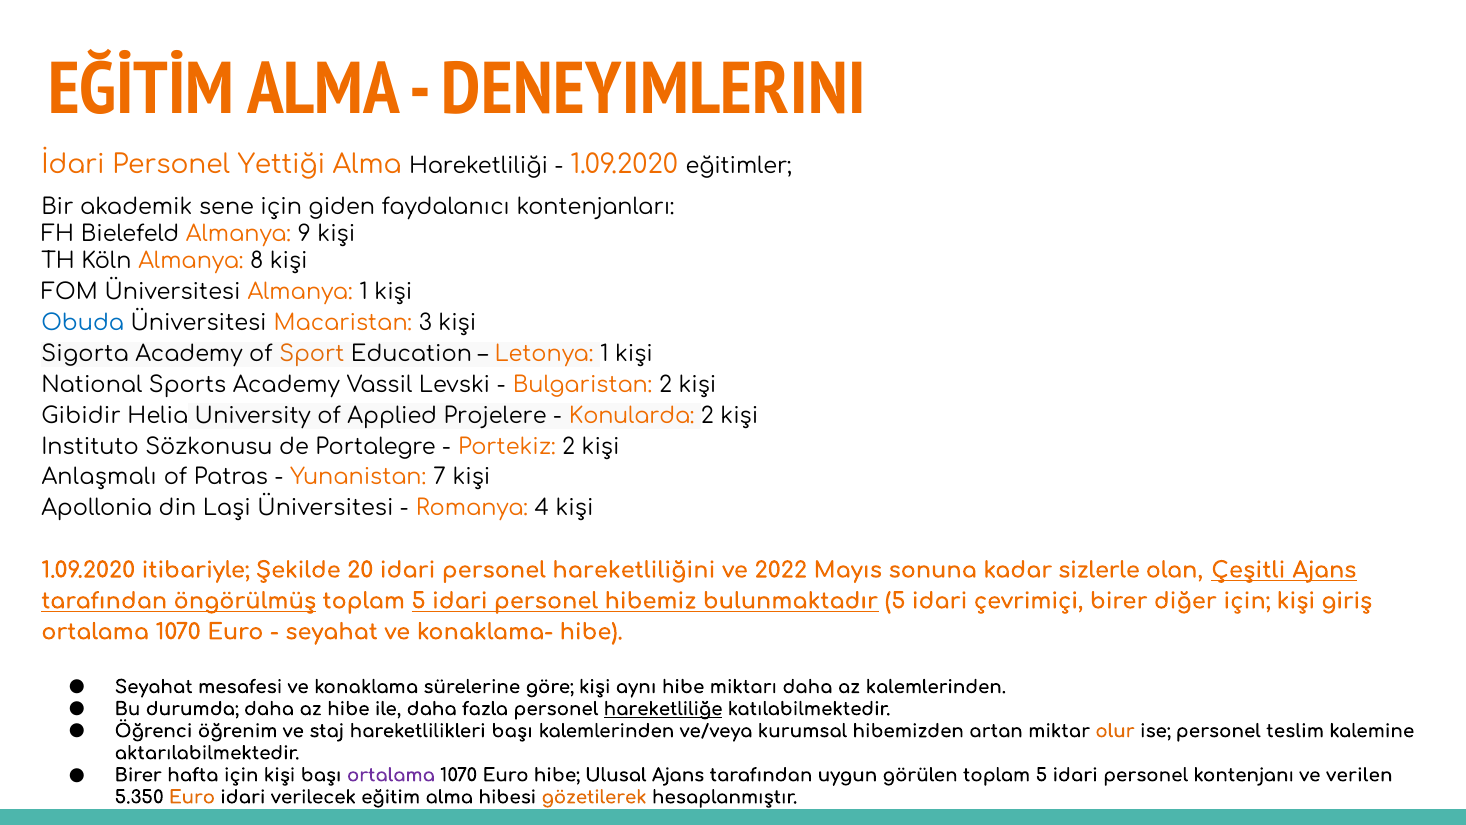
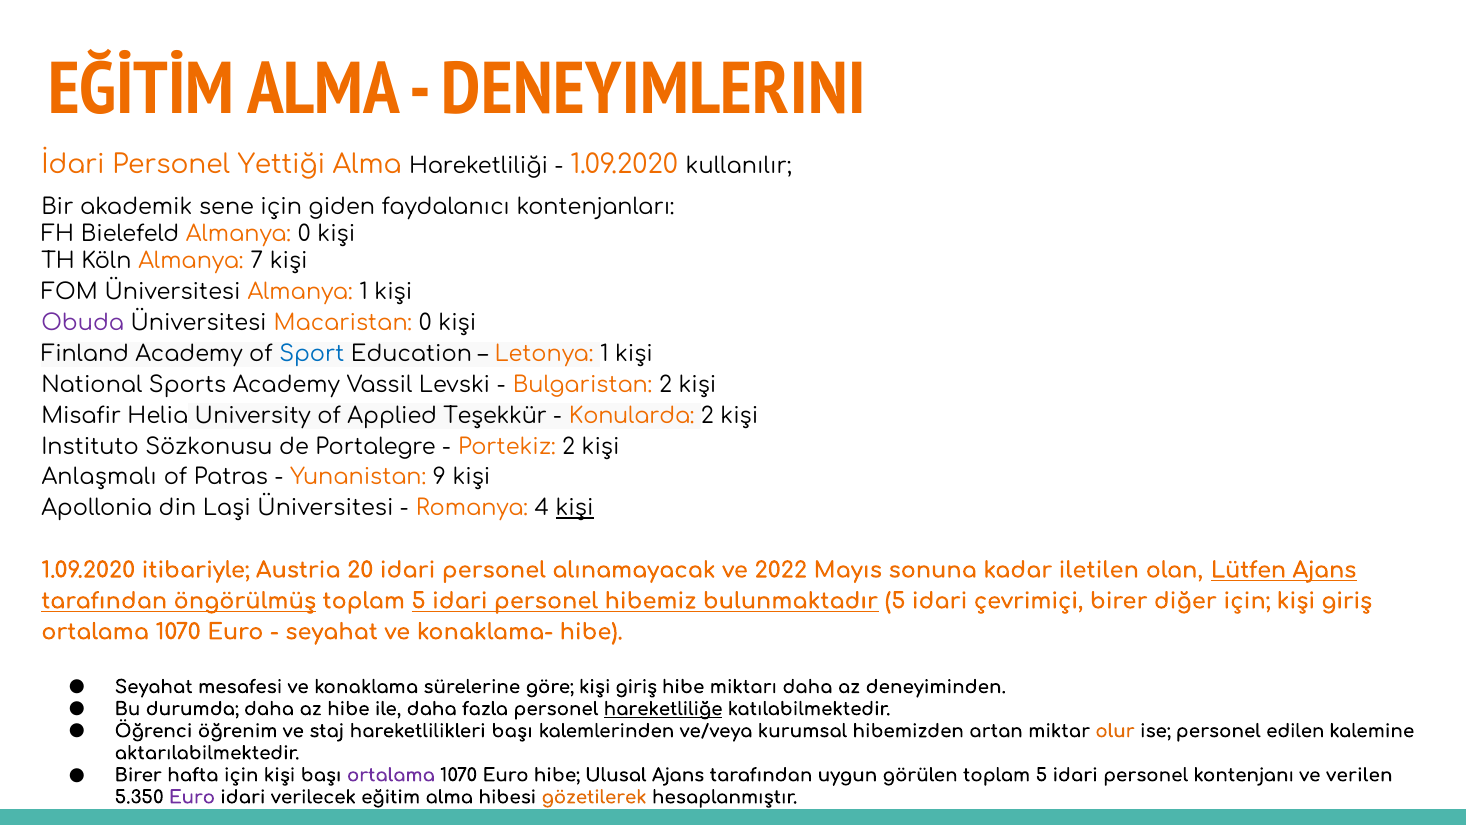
eğitimler: eğitimler -> kullanılır (739, 166)
Almanya 9: 9 -> 0 (304, 234)
8: 8 -> 7 (257, 261)
Obuda colour: blue -> purple (83, 323)
Macaristan 3: 3 -> 0 (425, 323)
Sigorta: Sigorta -> Finland (85, 354)
Sport colour: orange -> blue (312, 354)
Gibidir: Gibidir -> Misafir (81, 416)
Projelere: Projelere -> Teşekkür (495, 416)
7: 7 -> 9 (439, 477)
kişi underline: none -> present (575, 508)
Şekilde: Şekilde -> Austria (298, 570)
hareketliliğini: hareketliliğini -> alınamayacak (634, 570)
sizlerle: sizlerle -> iletilen (1099, 570)
Çeşitli: Çeşitli -> Lütfen (1249, 570)
göre kişi aynı: aynı -> giriş (636, 687)
az kalemlerinden: kalemlerinden -> deneyiminden (936, 687)
teslim: teslim -> edilen (1295, 731)
Euro colour: orange -> purple (192, 797)
